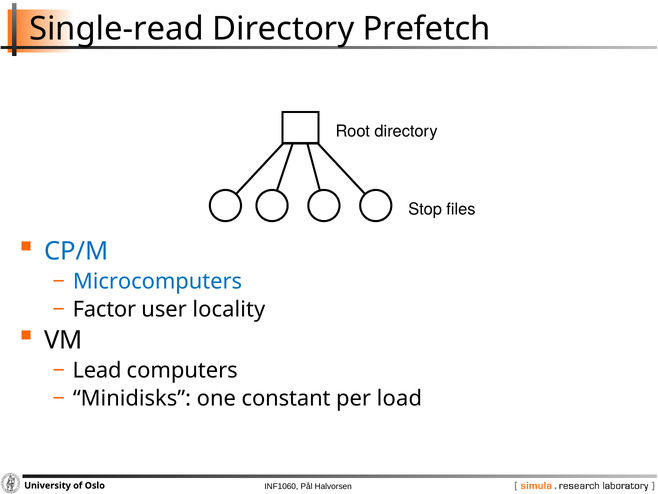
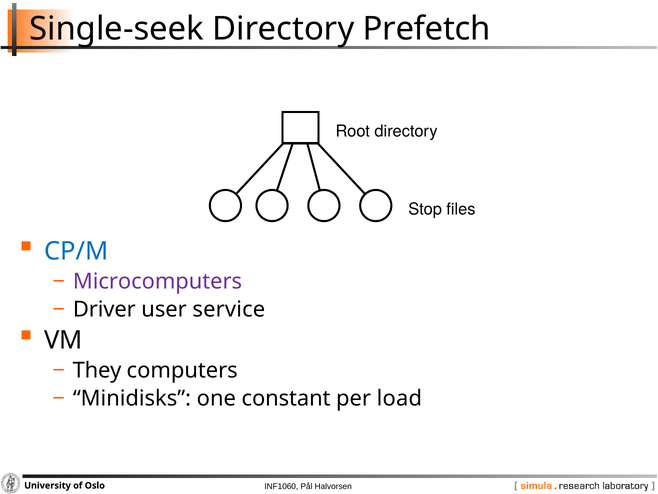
Single-read: Single-read -> Single-seek (116, 29)
Microcomputers colour: blue -> purple (158, 281)
Factor: Factor -> Driver (104, 309)
locality: locality -> service (229, 309)
Lead: Lead -> They (97, 370)
